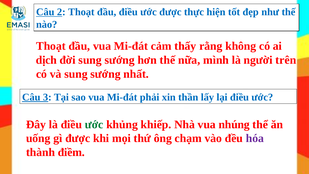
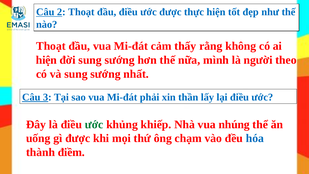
dịch: dịch -> hiện (46, 60)
trên: trên -> theo (286, 60)
hóa colour: purple -> blue (255, 138)
